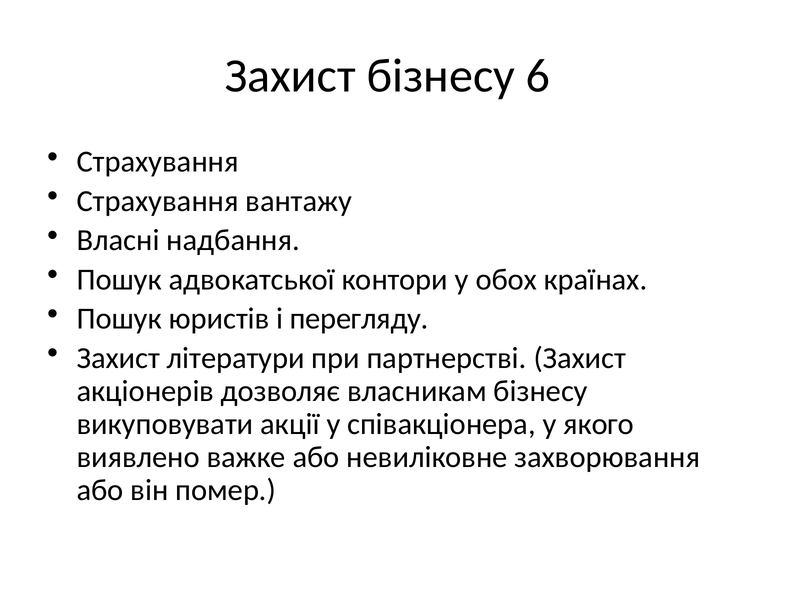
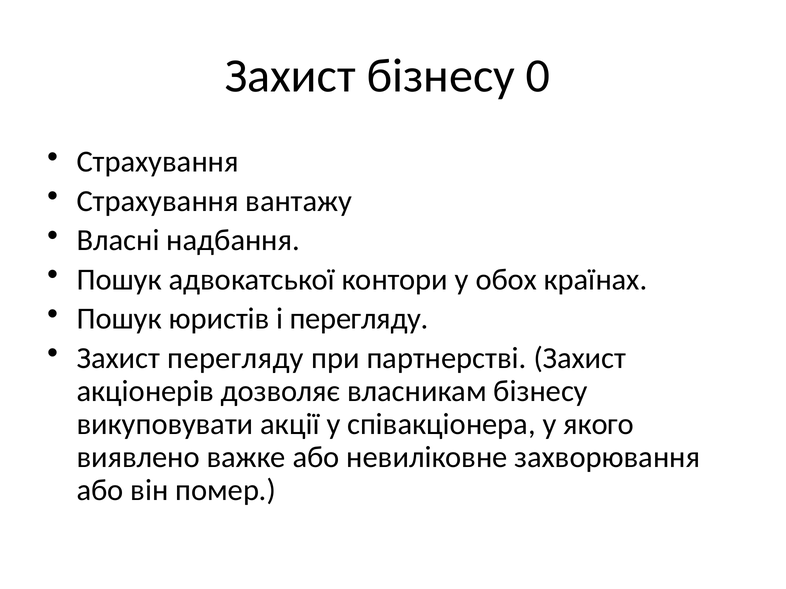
6: 6 -> 0 (538, 76)
Захист літератури: літератури -> перегляду (236, 358)
